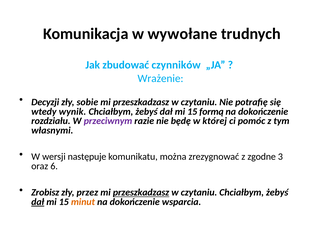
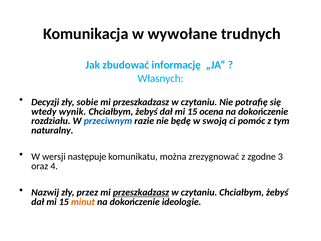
czynników: czynników -> informację (176, 65)
Wrażenie: Wrażenie -> Własnych (161, 78)
formą: formą -> ocena (211, 111)
przeciwnym colour: purple -> blue (108, 121)
której: której -> swoją (215, 121)
własnymi: własnymi -> naturalny (52, 130)
6: 6 -> 4 (54, 166)
Zrobisz: Zrobisz -> Nazwij (45, 192)
dał underline: present -> none (38, 202)
wsparcia: wsparcia -> ideologie (182, 202)
